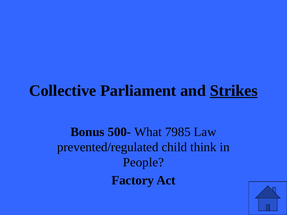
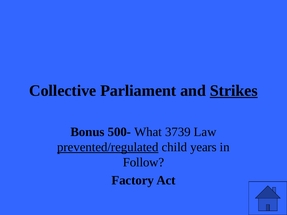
7985: 7985 -> 3739 (178, 132)
prevented/regulated underline: none -> present (108, 147)
think: think -> years (203, 147)
People: People -> Follow (144, 163)
